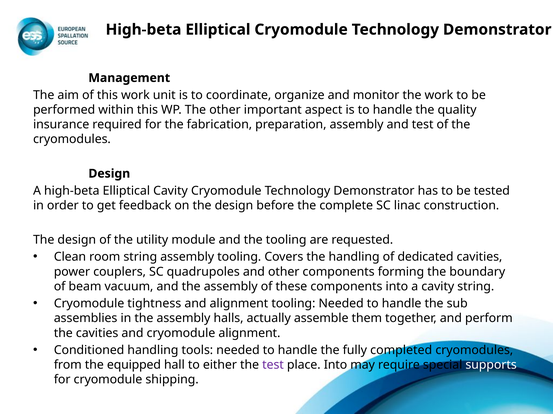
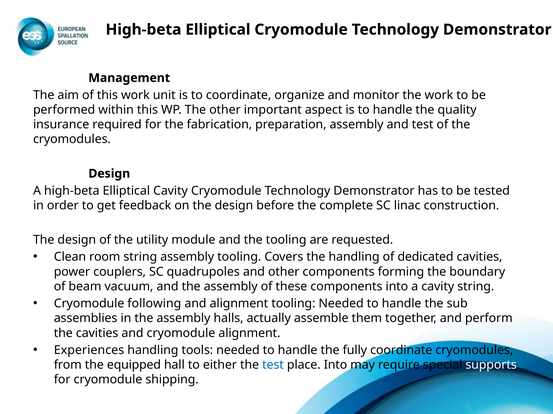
tightness: tightness -> following (154, 304)
Conditioned: Conditioned -> Experiences (89, 351)
fully completed: completed -> coordinate (401, 351)
test colour: purple -> blue (273, 366)
